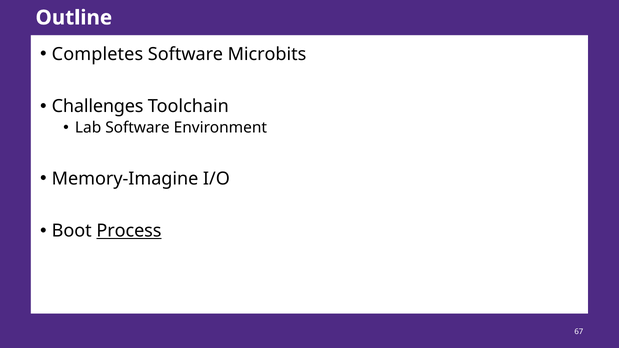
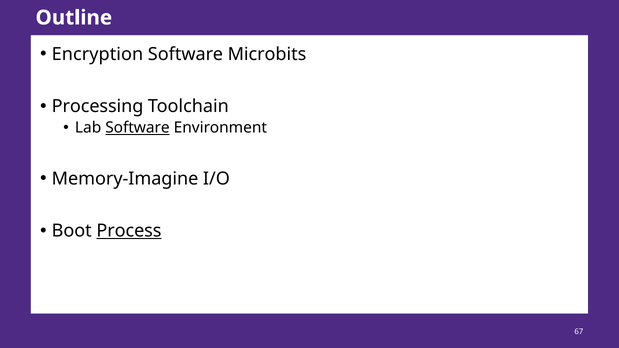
Completes: Completes -> Encryption (97, 54)
Challenges: Challenges -> Processing (98, 106)
Software underline: none -> present (137, 128)
